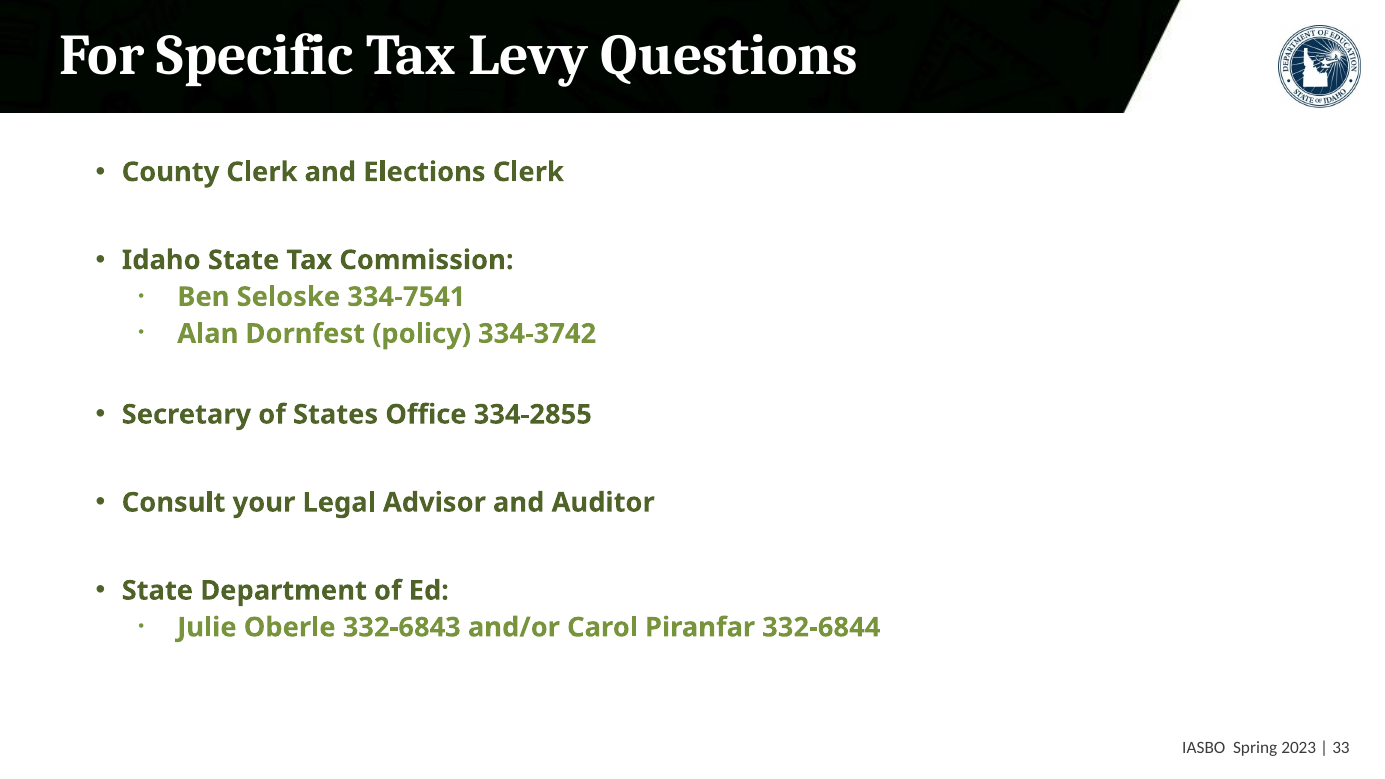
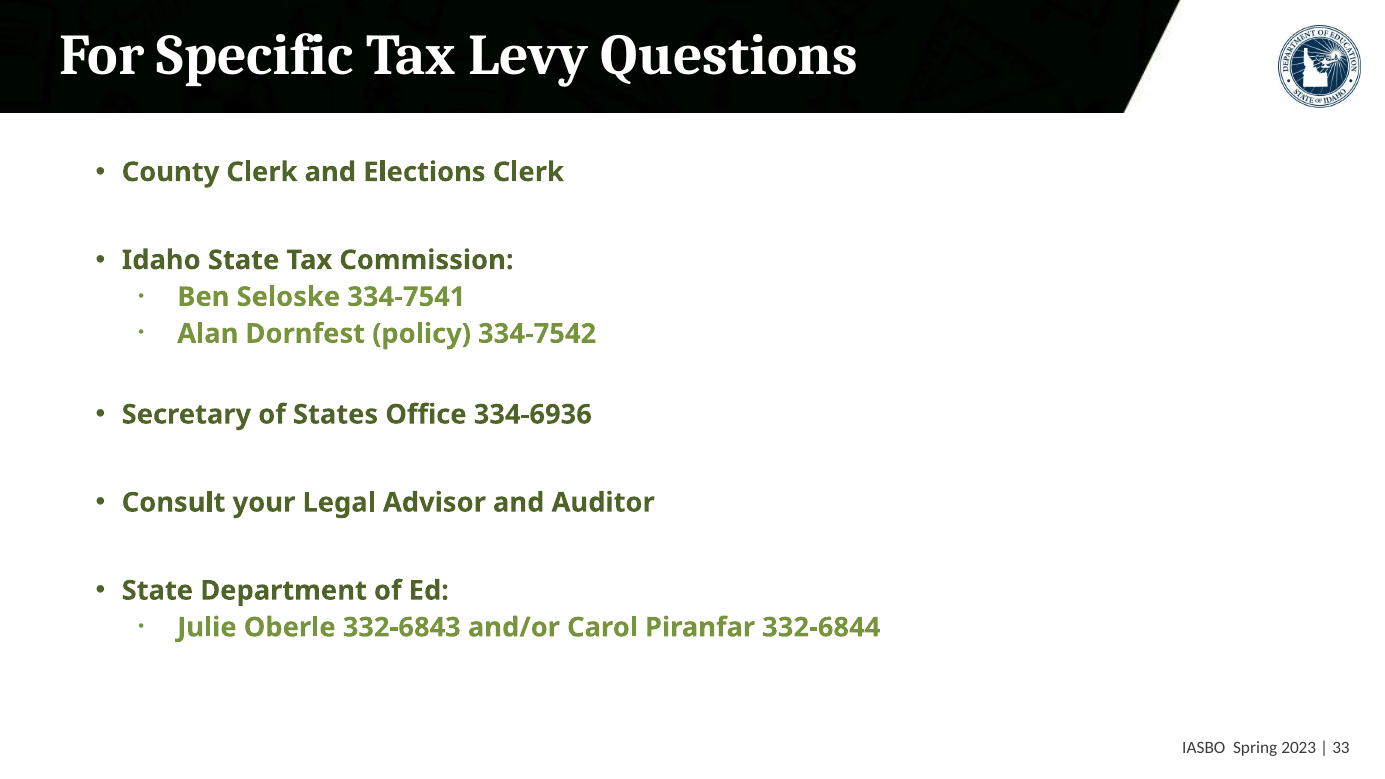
334-3742: 334-3742 -> 334-7542 (537, 334)
334-2855: 334-2855 -> 334-6936 (533, 415)
